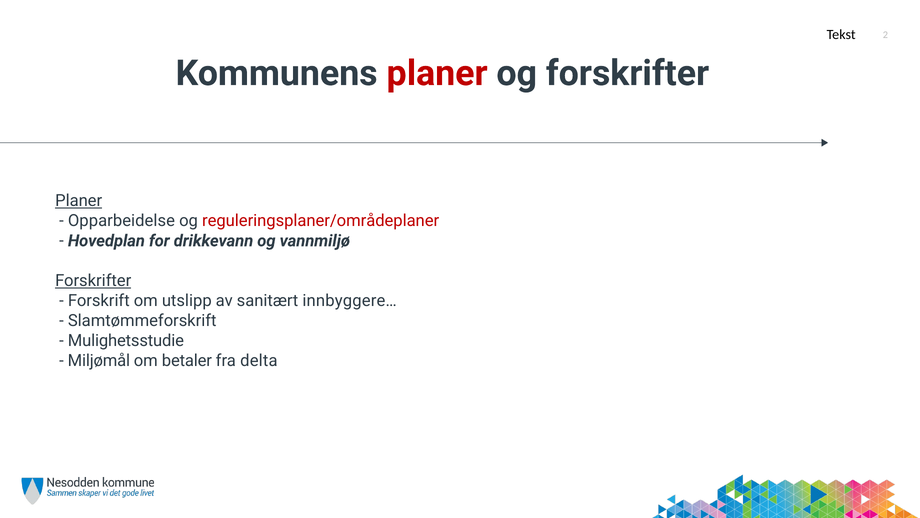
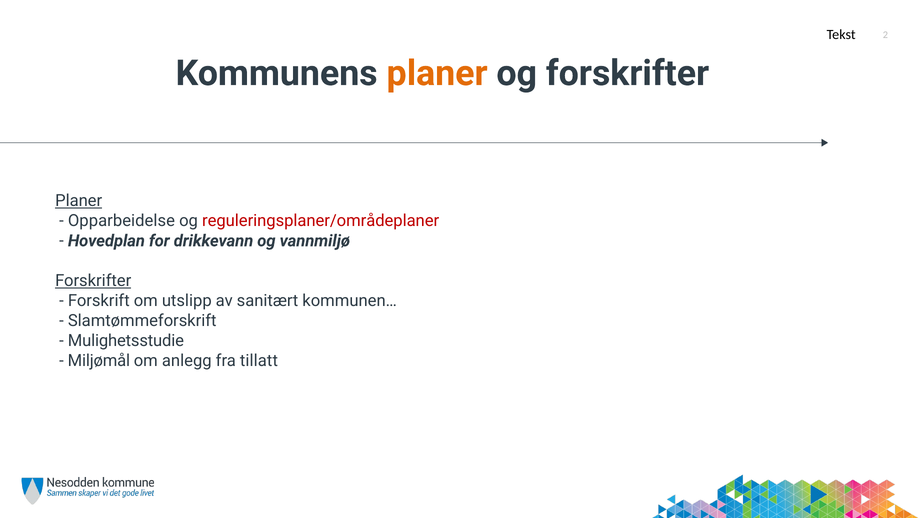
planer colour: red -> orange (437, 73)
innbyggere…: innbyggere… -> kommunen… (350, 300)
betaler: betaler -> anlegg (187, 360)
delta: delta -> tillatt (259, 360)
